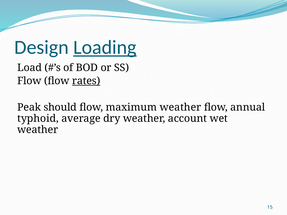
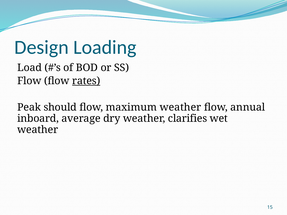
Loading underline: present -> none (105, 47)
typhoid: typhoid -> inboard (38, 119)
account: account -> clarifies (188, 119)
